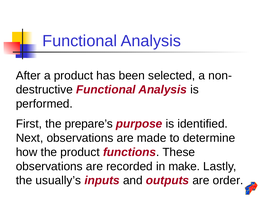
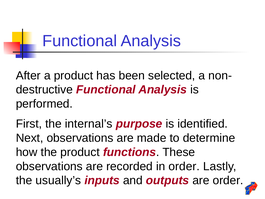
prepare’s: prepare’s -> internal’s (89, 124)
in make: make -> order (184, 166)
